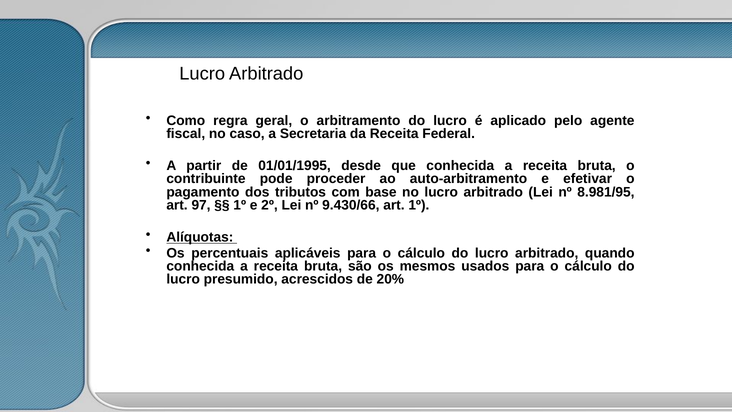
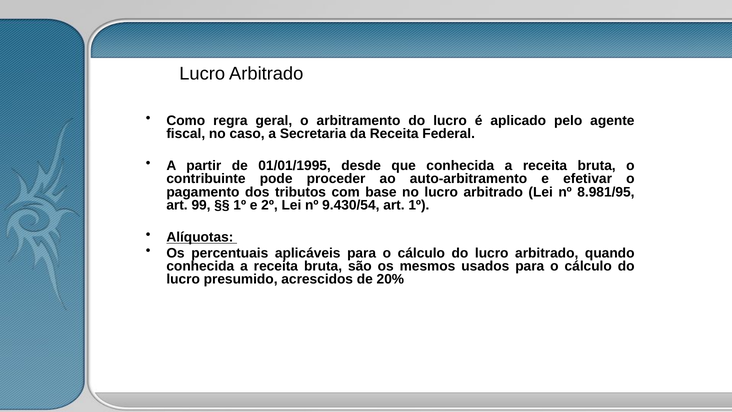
97: 97 -> 99 (201, 205)
9.430/66: 9.430/66 -> 9.430/54 (351, 205)
